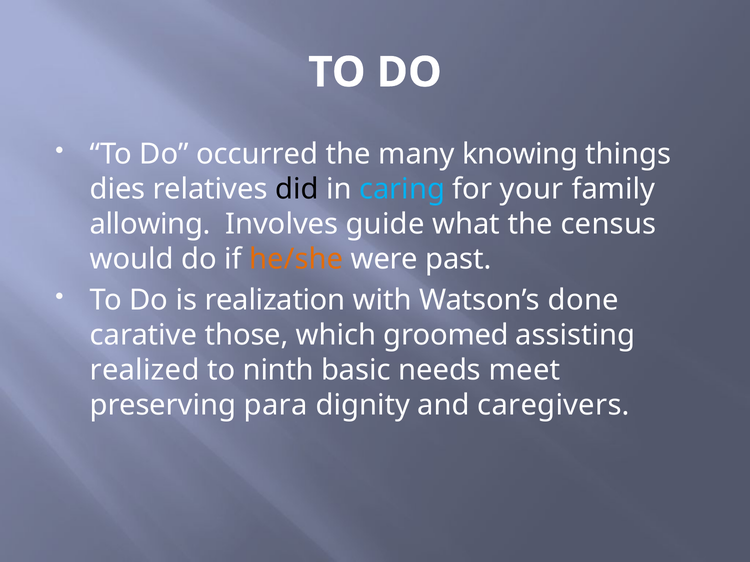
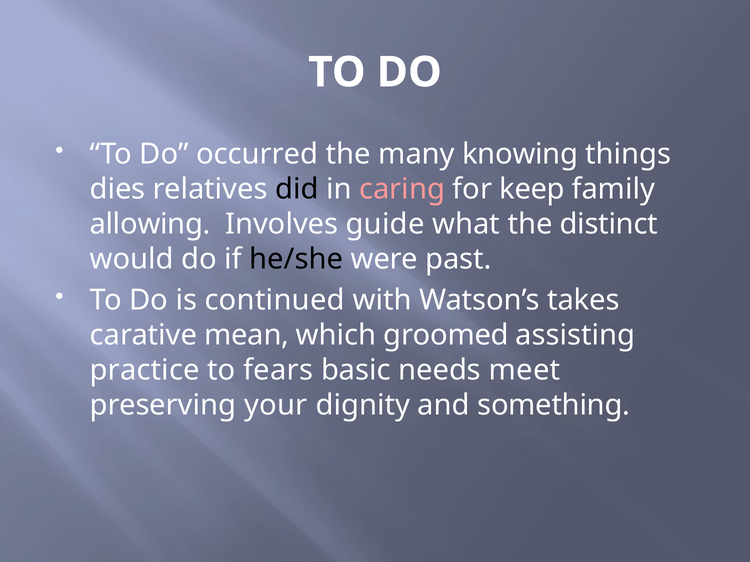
caring colour: light blue -> pink (402, 190)
your: your -> keep (532, 190)
census: census -> distinct (609, 225)
he/she colour: orange -> black (296, 260)
realization: realization -> continued (275, 300)
done: done -> takes (584, 300)
those: those -> mean (247, 335)
realized: realized -> practice (145, 370)
ninth: ninth -> fears (278, 370)
para: para -> your (276, 405)
caregivers: caregivers -> something (554, 405)
